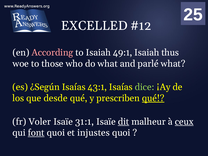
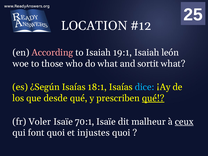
EXCELLED: EXCELLED -> LOCATION (94, 26)
49:1: 49:1 -> 19:1 (123, 53)
thus: thus -> león (170, 53)
parlé: parlé -> sortit (148, 64)
43:1: 43:1 -> 18:1 (97, 87)
dice colour: light green -> light blue (145, 87)
31:1: 31:1 -> 70:1 (85, 122)
dit underline: present -> none (124, 122)
font underline: present -> none (36, 133)
